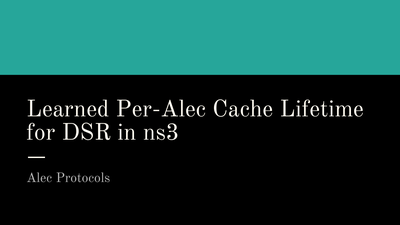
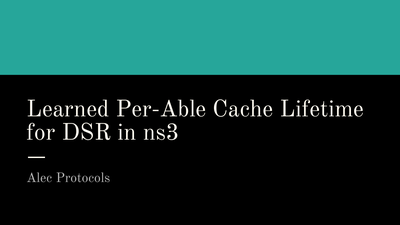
Per-Alec: Per-Alec -> Per-Able (161, 109)
